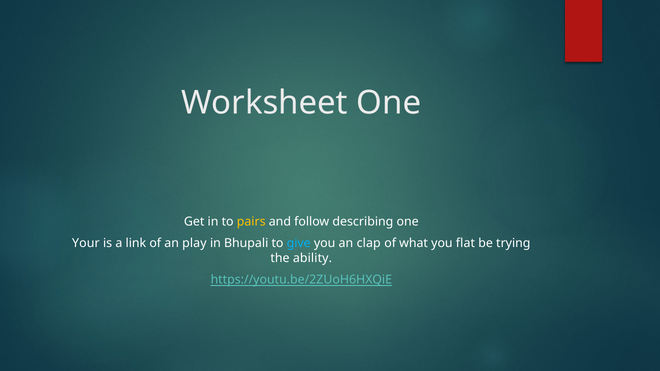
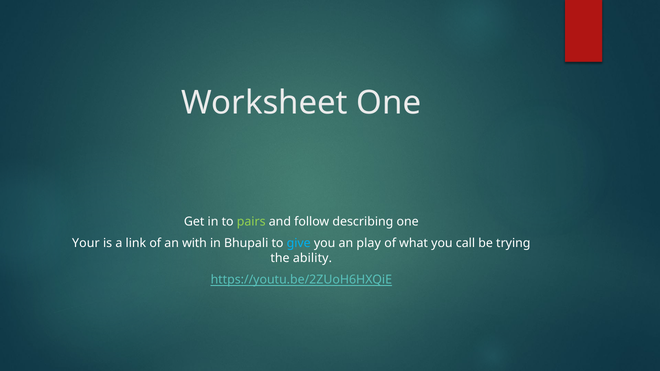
pairs colour: yellow -> light green (251, 222)
play: play -> with (195, 244)
clap: clap -> play (369, 244)
flat: flat -> call (466, 244)
